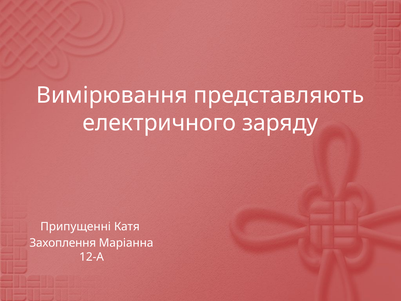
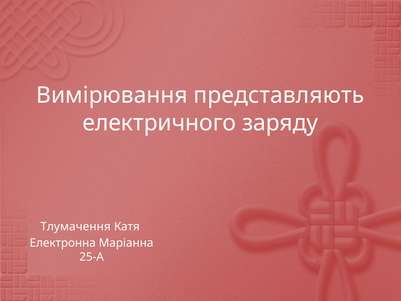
Припущенні: Припущенні -> Тлумачення (76, 226)
Захоплення: Захоплення -> Електронна (63, 243)
12-А: 12-А -> 25-А (92, 257)
